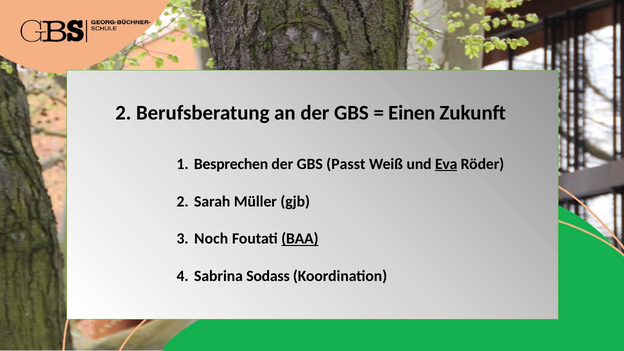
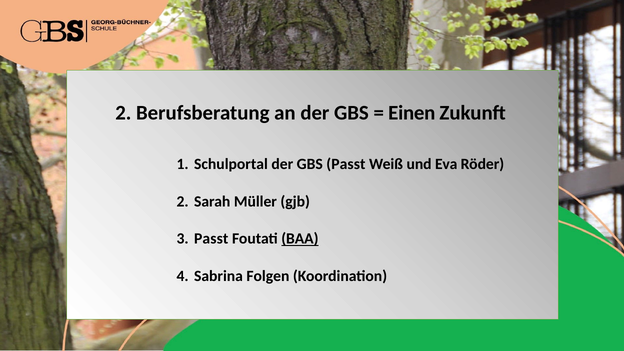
Besprechen: Besprechen -> Schulportal (231, 164)
Eva underline: present -> none (446, 164)
Noch: Noch -> Passt (211, 239)
Sodass: Sodass -> Folgen (268, 276)
